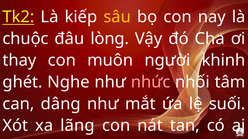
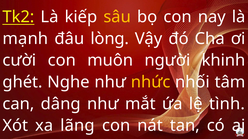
chuộc: chuộc -> mạnh (25, 39)
thay: thay -> cười (19, 61)
nhức colour: pink -> yellow (151, 82)
suối: suối -> tình (227, 104)
